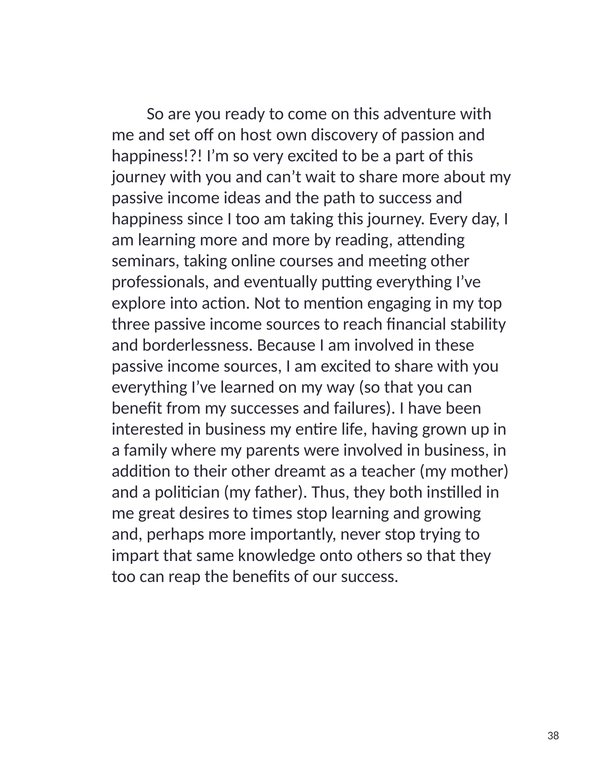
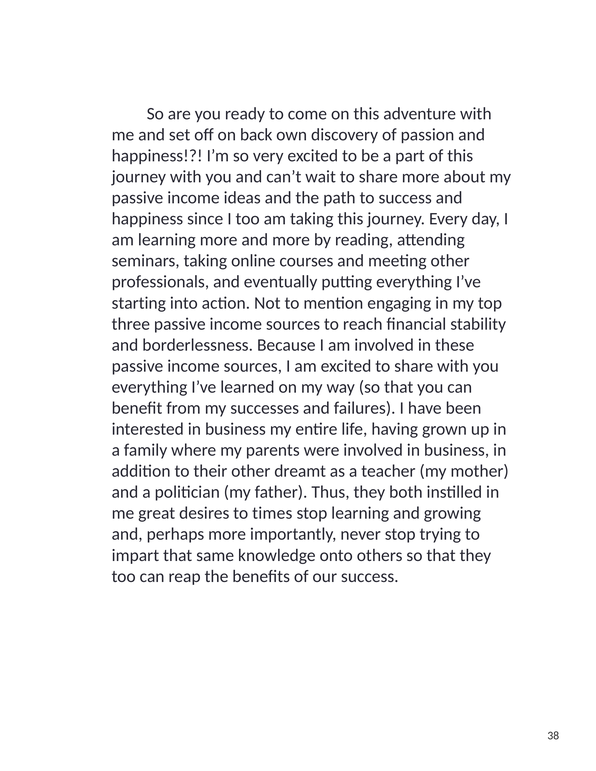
host: host -> back (256, 135)
explore: explore -> starting (139, 303)
